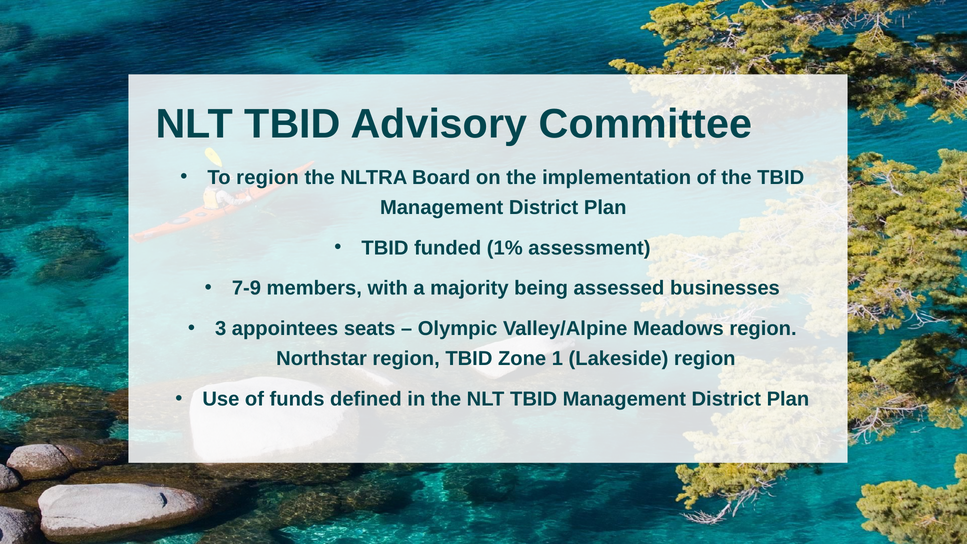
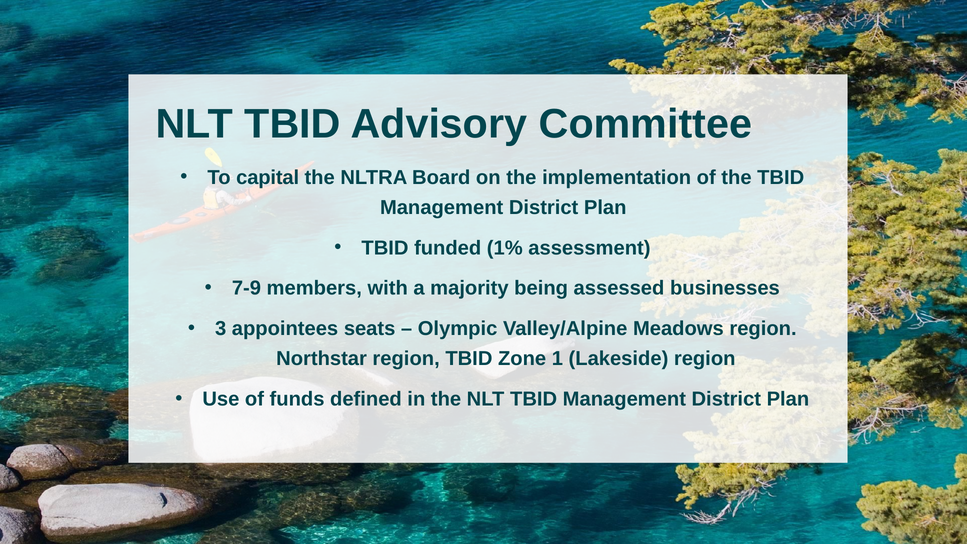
To region: region -> capital (268, 177)
